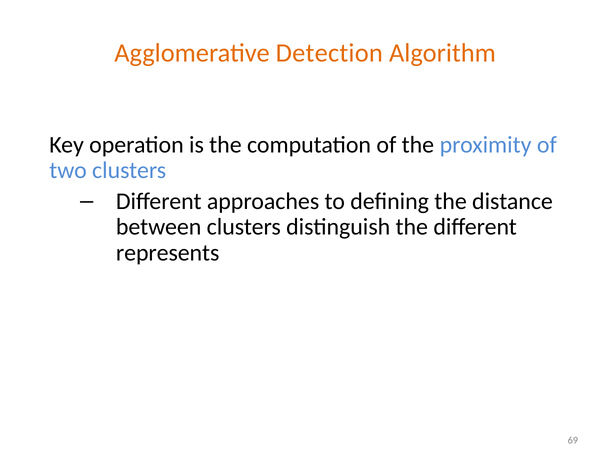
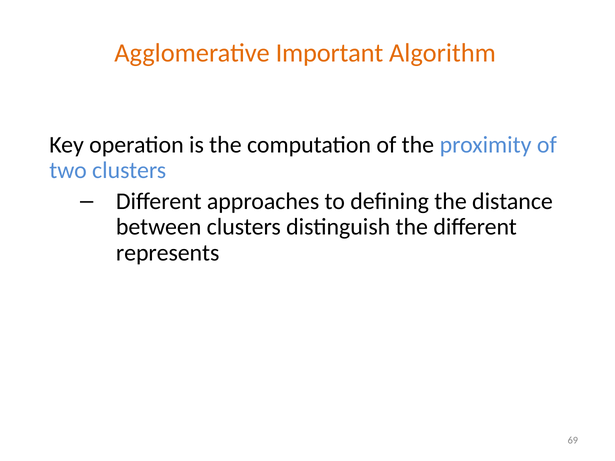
Detection: Detection -> Important (329, 53)
